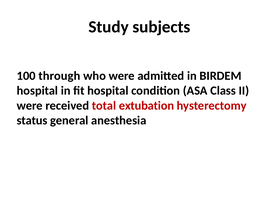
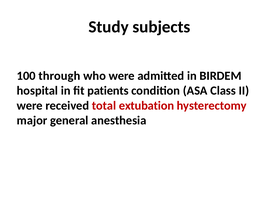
fit hospital: hospital -> patients (108, 91)
status: status -> major (32, 121)
